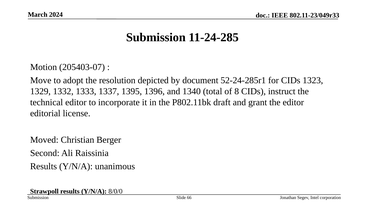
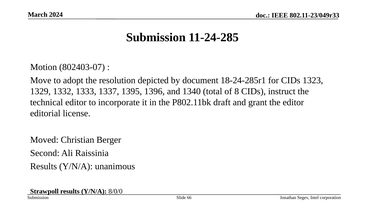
205403-07: 205403-07 -> 802403-07 (82, 67)
52-24-285r1: 52-24-285r1 -> 18-24-285r1 (243, 80)
